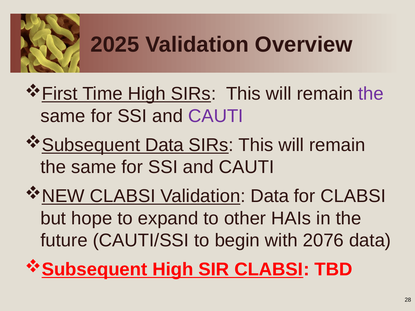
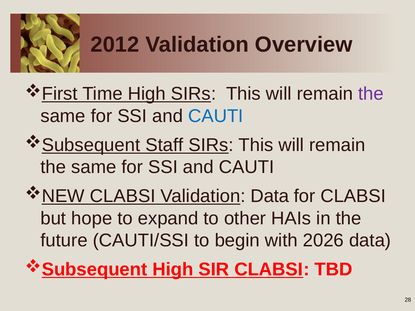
2025: 2025 -> 2012 (115, 45)
CAUTI colour: purple -> blue (216, 116)
Data: Data -> Staff (164, 145)
2076: 2076 -> 2026 (323, 241)
